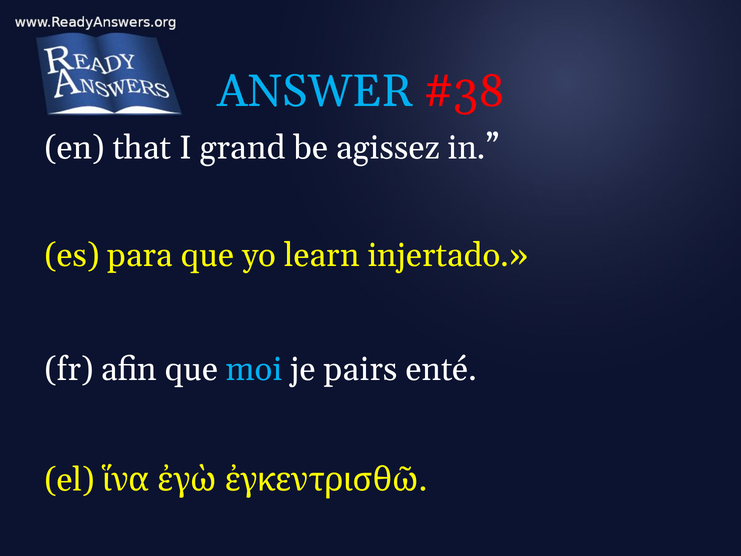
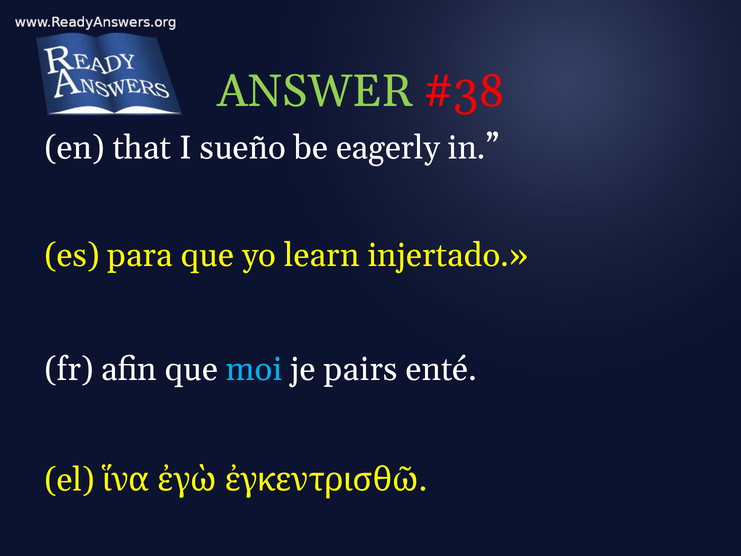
ANSWER colour: light blue -> light green (315, 91)
grand: grand -> sueño (243, 148)
agissez: agissez -> eagerly (388, 148)
